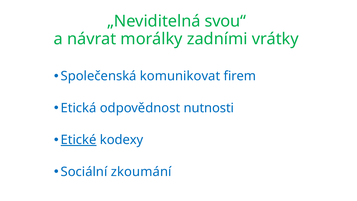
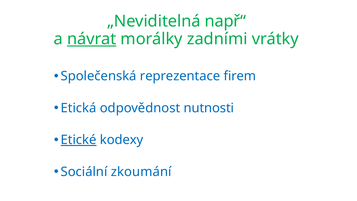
svou“: svou“ -> např“ (225, 21)
návrat underline: none -> present (92, 39)
komunikovat: komunikovat -> reprezentace (180, 76)
